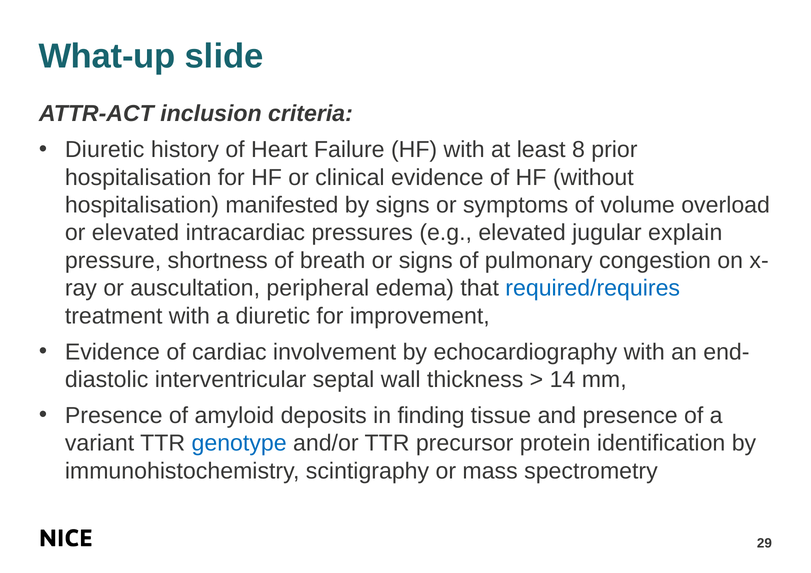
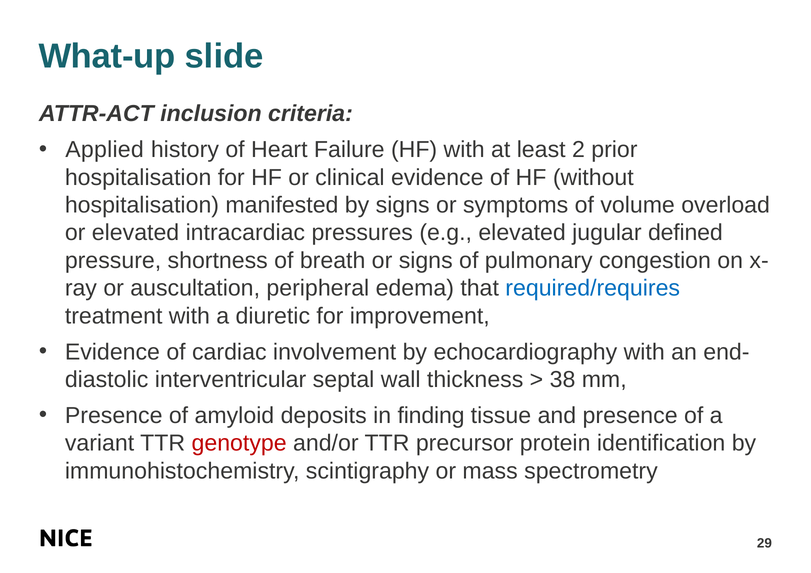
Diuretic: Diuretic -> Applied (105, 150)
8: 8 -> 2 (578, 150)
explain: explain -> defined (685, 233)
14: 14 -> 38 (563, 380)
genotype colour: blue -> red (239, 444)
